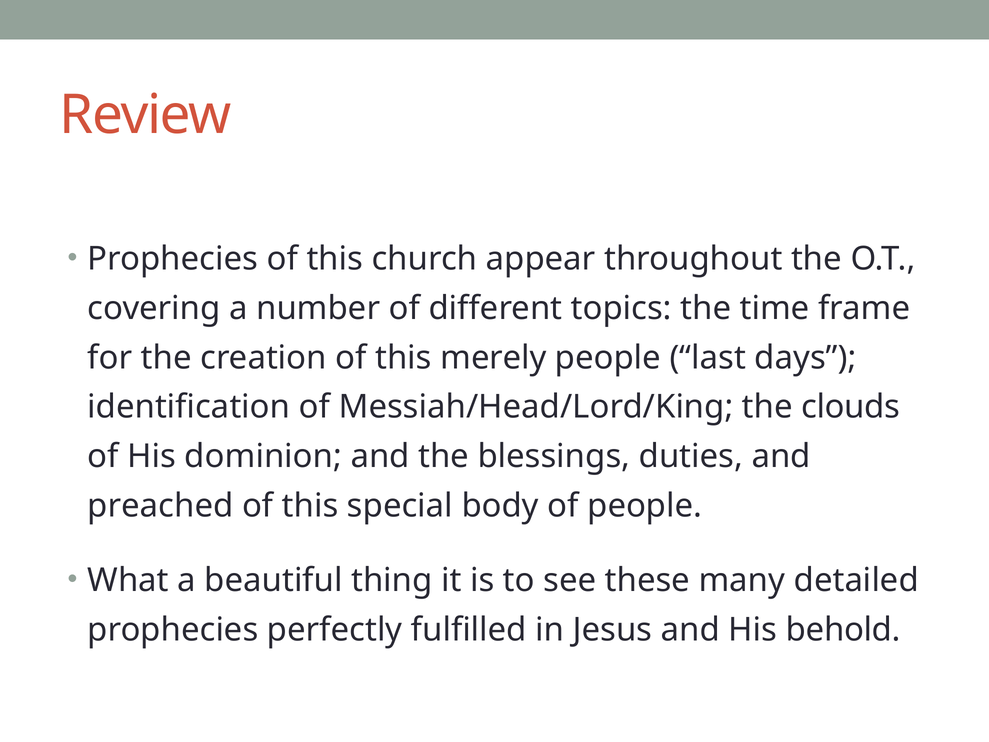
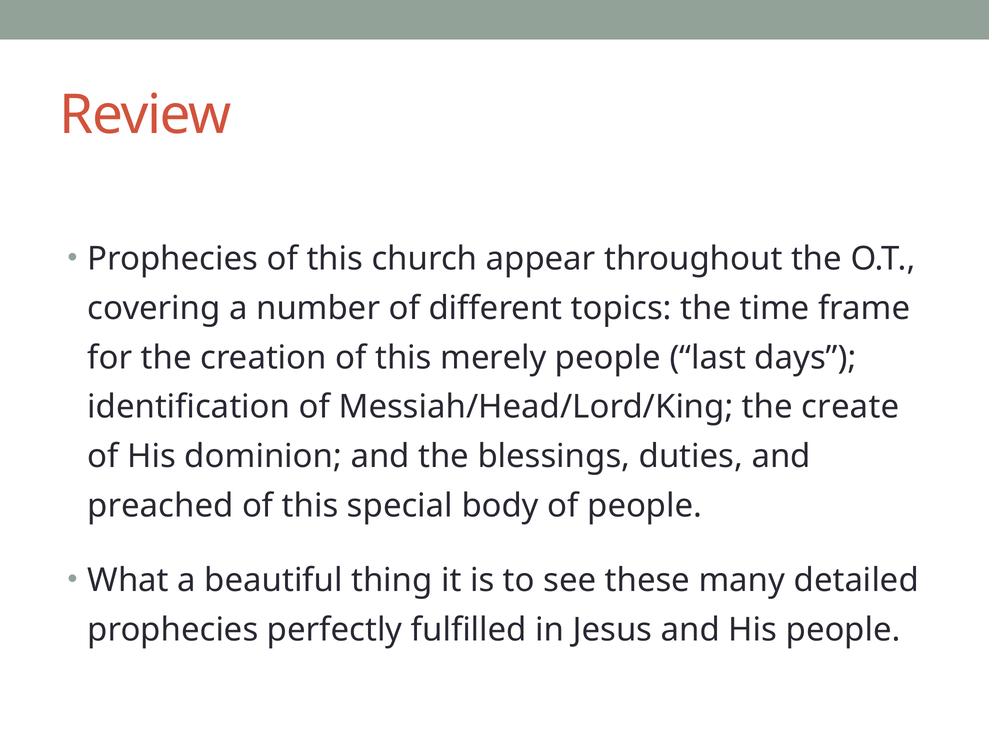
clouds: clouds -> create (850, 407)
His behold: behold -> people (843, 629)
